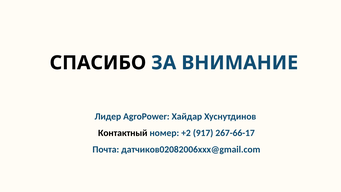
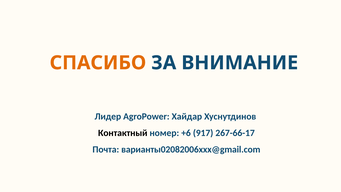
СПАСИБО colour: black -> orange (98, 63)
+2: +2 -> +6 (186, 133)
датчиков02082006xxx@gmail.com: датчиков02082006xxx@gmail.com -> варианты02082006xxx@gmail.com (191, 149)
